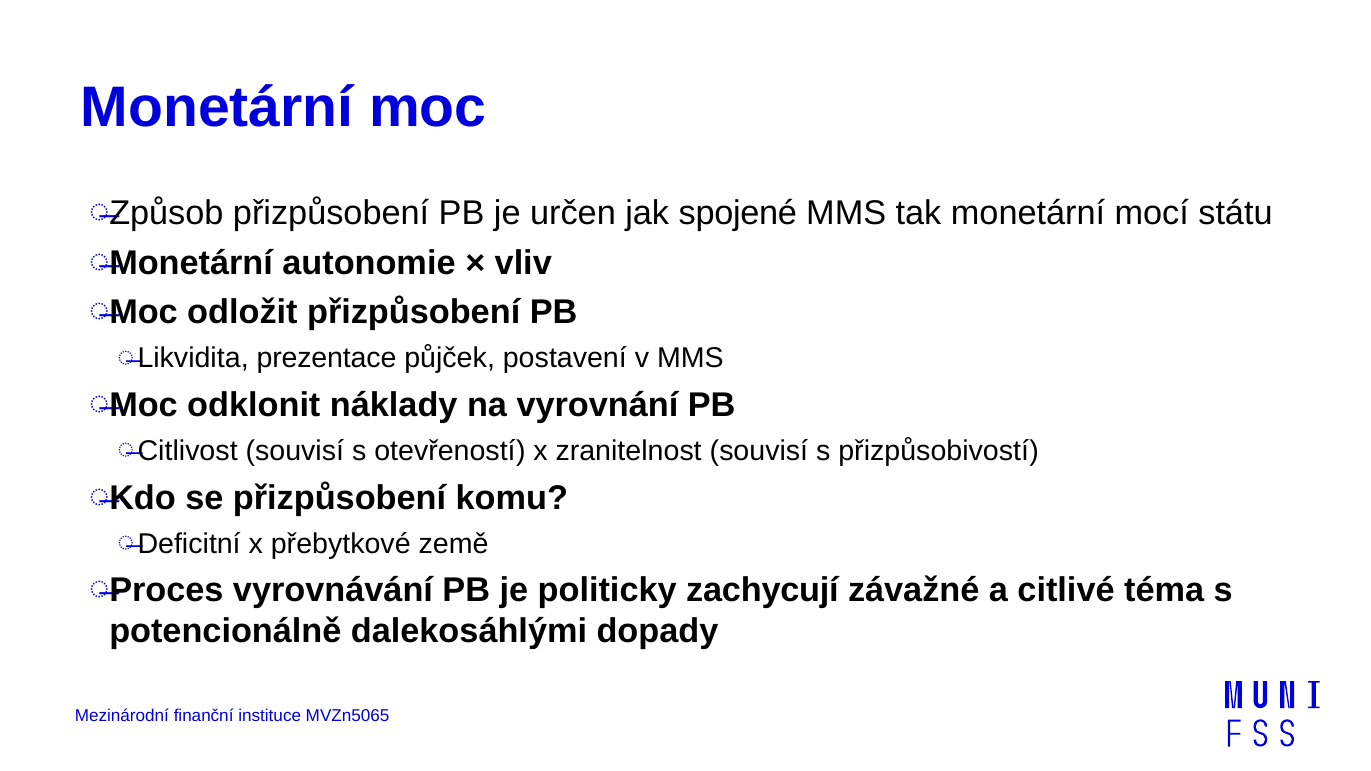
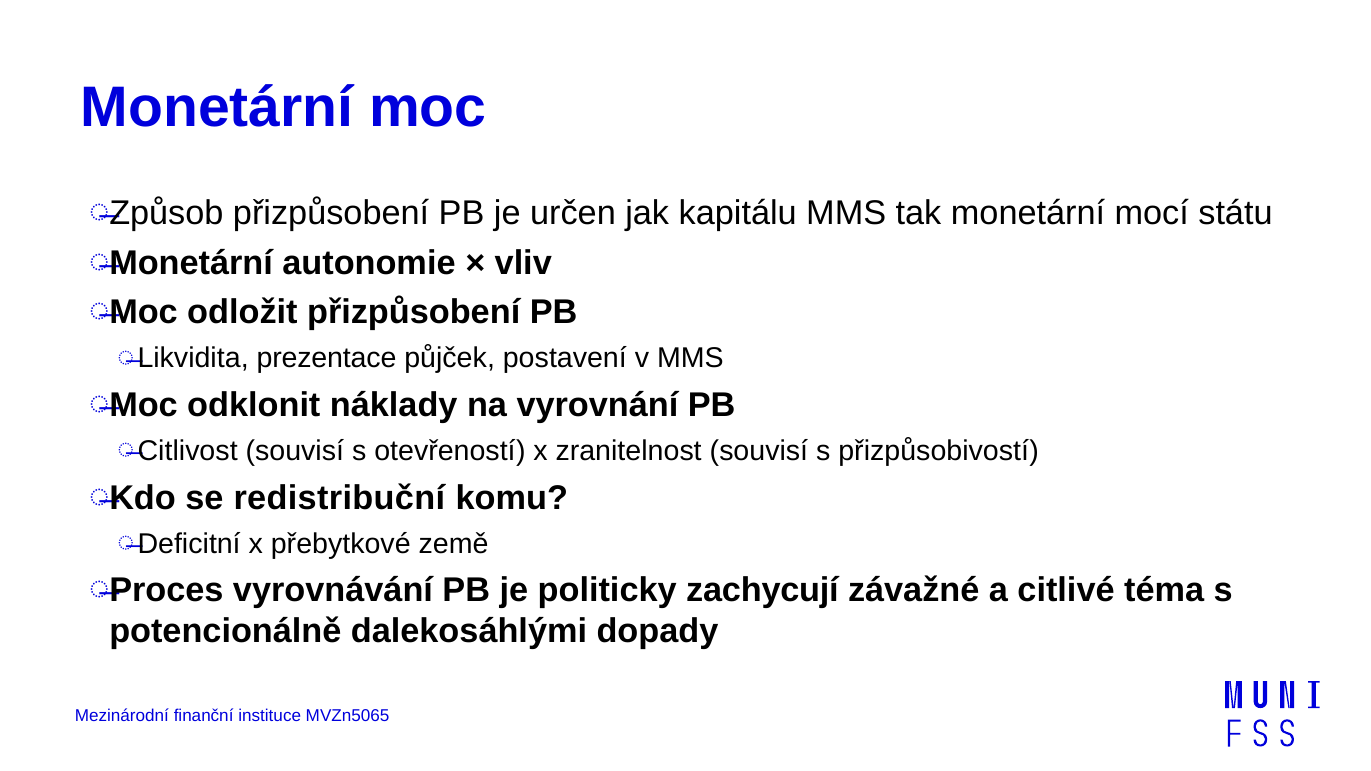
spojené: spojené -> kapitálu (738, 213)
se přizpůsobení: přizpůsobení -> redistribuční (339, 498)
